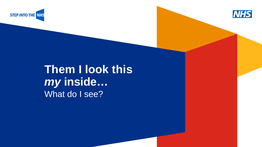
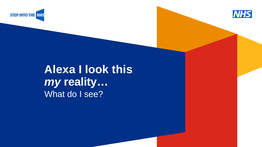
Them: Them -> Alexa (60, 70)
inside…: inside… -> reality… (86, 82)
